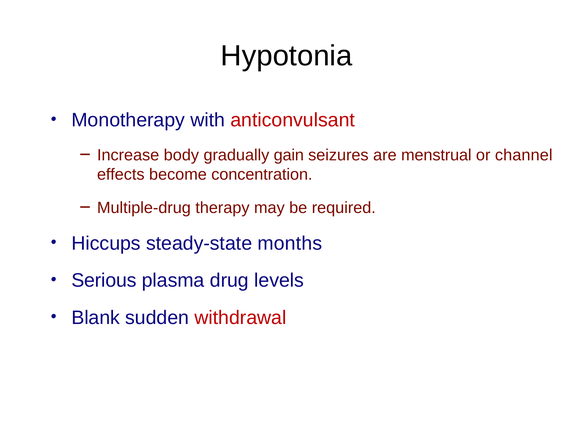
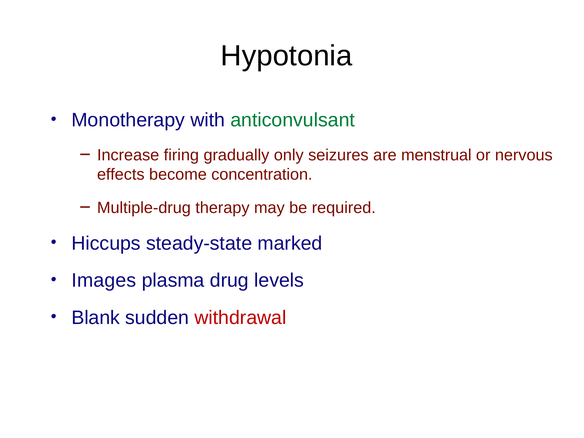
anticonvulsant colour: red -> green (293, 120)
body: body -> firing (181, 155)
gain: gain -> only (289, 155)
channel: channel -> nervous (524, 155)
months: months -> marked (290, 243)
Serious: Serious -> Images (104, 280)
